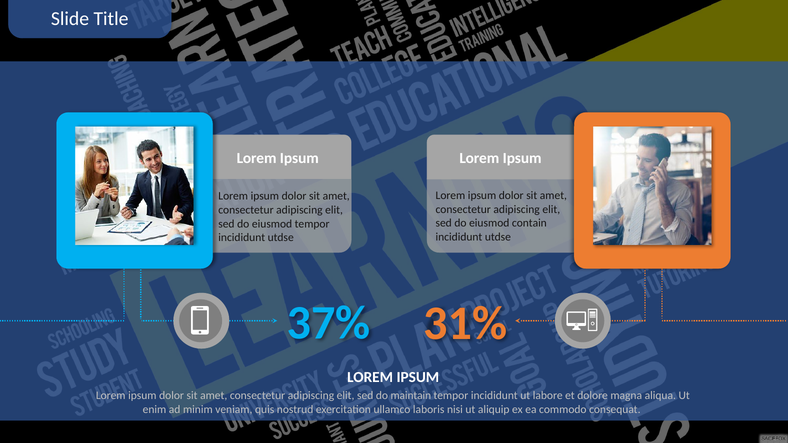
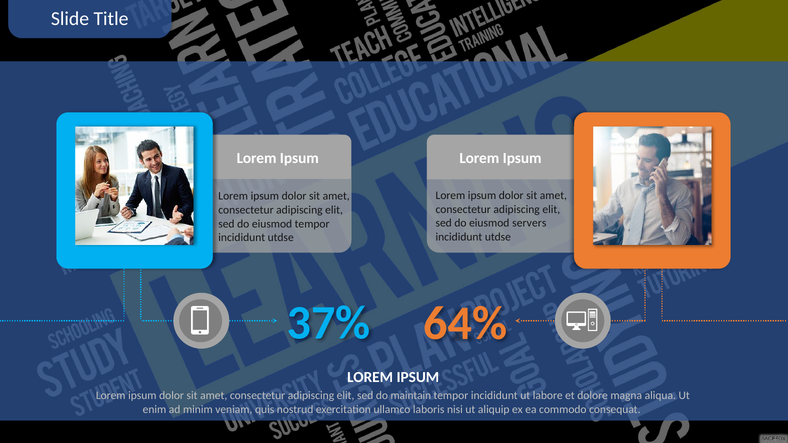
contain: contain -> servers (529, 223)
31%: 31% -> 64% (465, 323)
